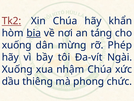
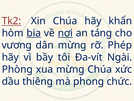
nơi underline: none -> present (65, 33)
xuống: xuống -> vương (17, 45)
Xuống: Xuống -> Phòng (17, 69)
xua nhậm: nhậm -> mừng (70, 69)
